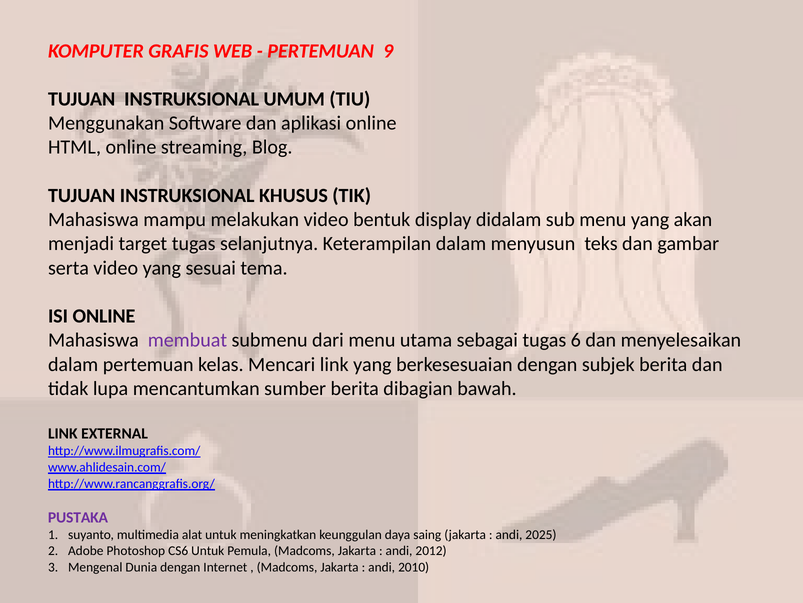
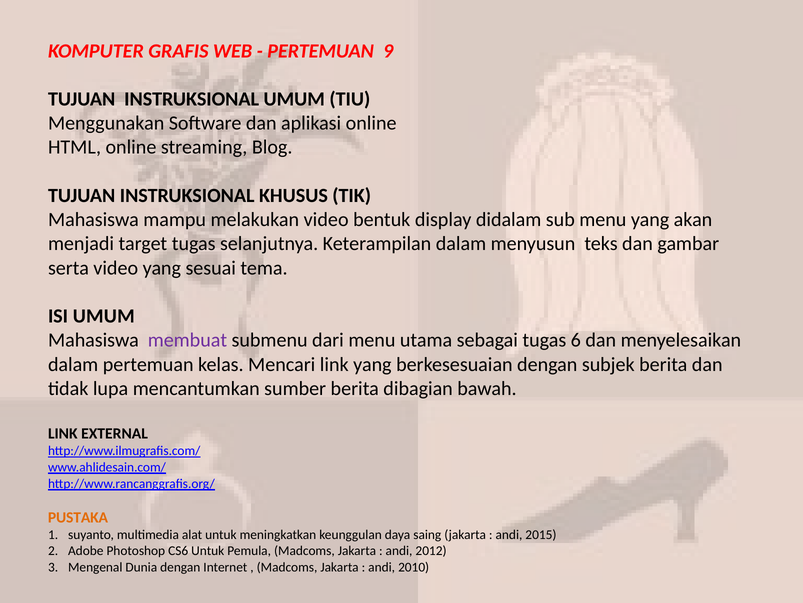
ISI ONLINE: ONLINE -> UMUM (104, 316)
PUSTAKA colour: purple -> orange (78, 517)
2025: 2025 -> 2015 (541, 534)
